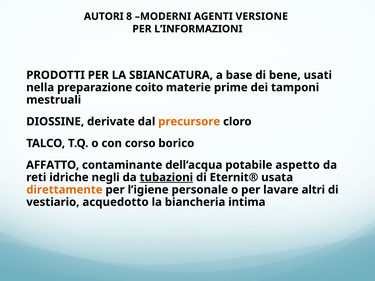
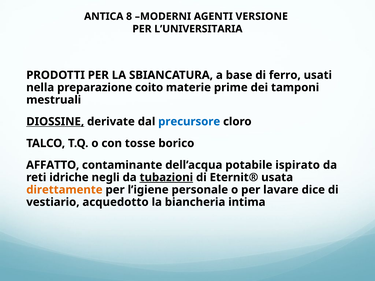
AUTORI: AUTORI -> ANTICA (104, 16)
L’INFORMAZIONI: L’INFORMAZIONI -> L’UNIVERSITARIA (198, 29)
bene: bene -> ferro (285, 75)
DIOSSINE underline: none -> present (55, 122)
precursore colour: orange -> blue (189, 122)
corso: corso -> tosse (140, 143)
aspetto: aspetto -> ispirato (298, 165)
altri: altri -> dice (313, 190)
